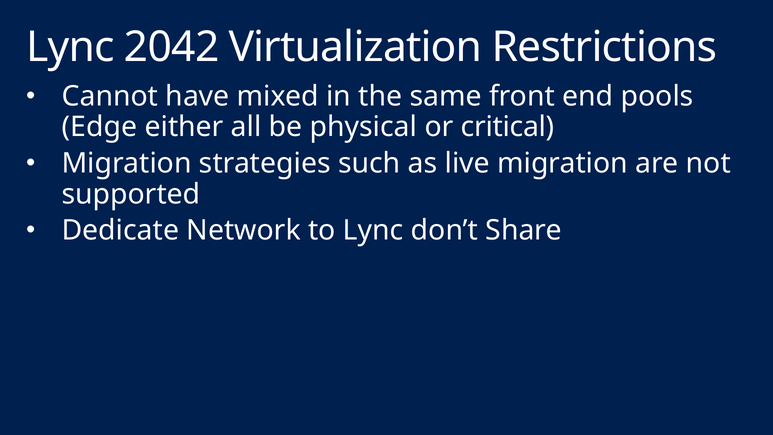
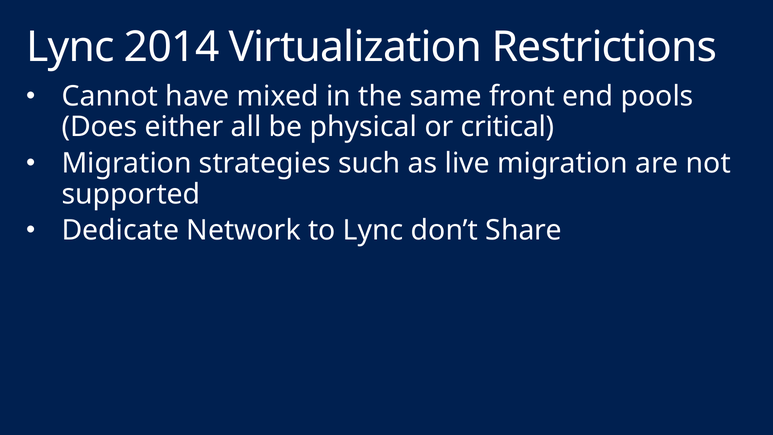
2042: 2042 -> 2014 (172, 47)
Edge: Edge -> Does (100, 127)
